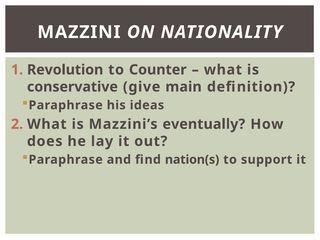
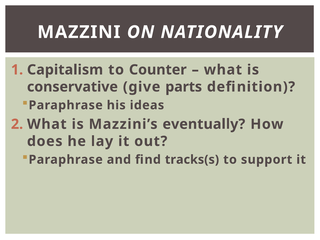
Revolution: Revolution -> Capitalism (65, 70)
main: main -> parts (184, 87)
nation(s: nation(s -> tracks(s (192, 160)
